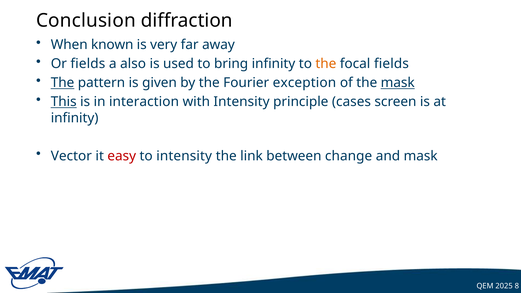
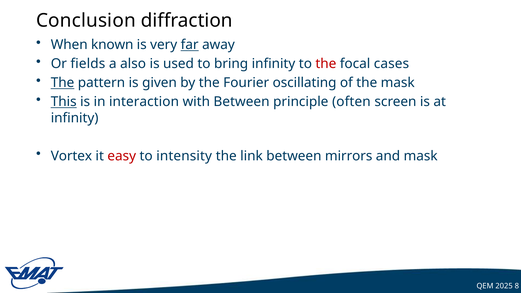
far underline: none -> present (190, 45)
the colour: orange -> red (326, 64)
focal fields: fields -> cases (391, 64)
exception: exception -> oscillating (305, 83)
mask underline: present -> none (398, 83)
with Intensity: Intensity -> Between (242, 102)
cases: cases -> often (351, 102)
Vector: Vector -> Vortex (71, 156)
change: change -> mirrors (349, 156)
